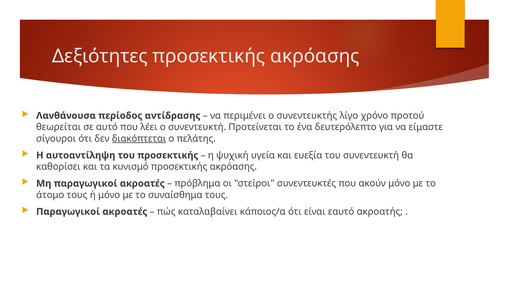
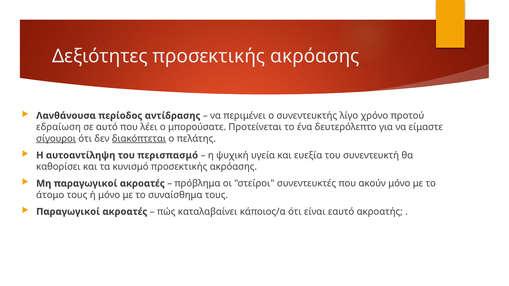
θεωρείται: θεωρείται -> εδραίωση (59, 127)
ο συνεντευκτή: συνεντευκτή -> μπορούσατε (197, 127)
σίγουροι underline: none -> present (56, 139)
του προσεκτικής: προσεκτικής -> περισπασμό (168, 155)
